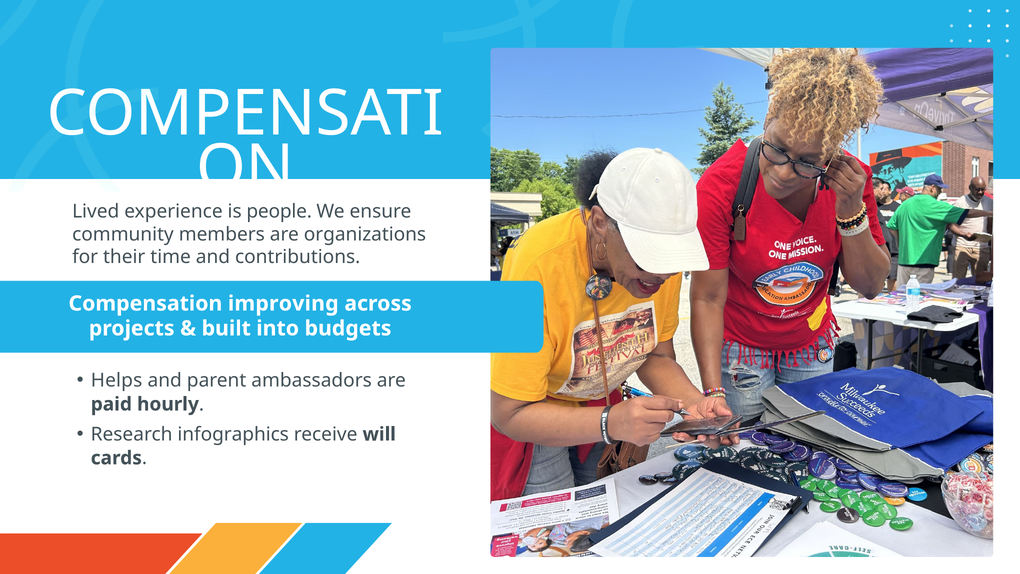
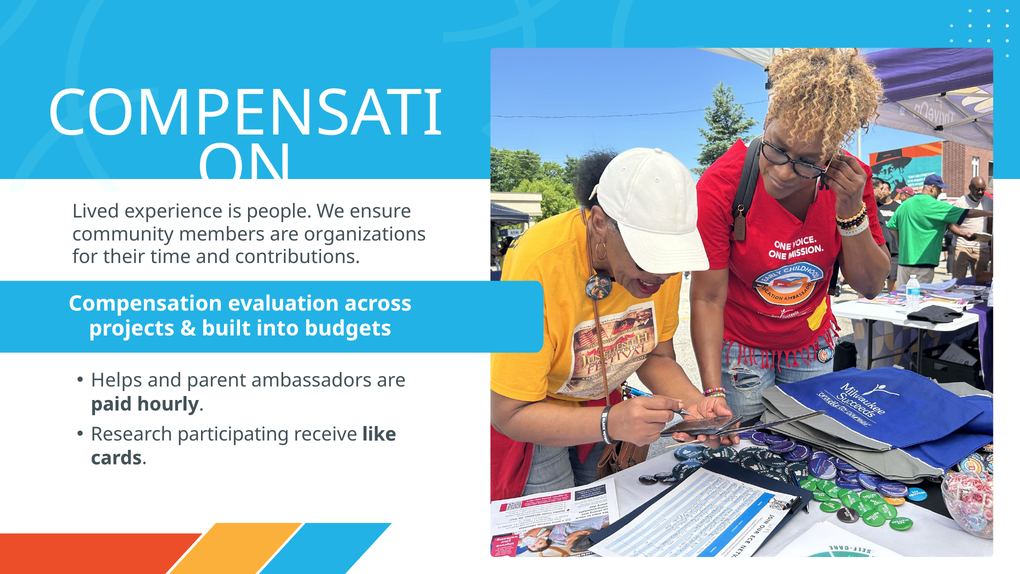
improving: improving -> evaluation (283, 303)
infographics: infographics -> participating (233, 434)
will: will -> like (379, 434)
